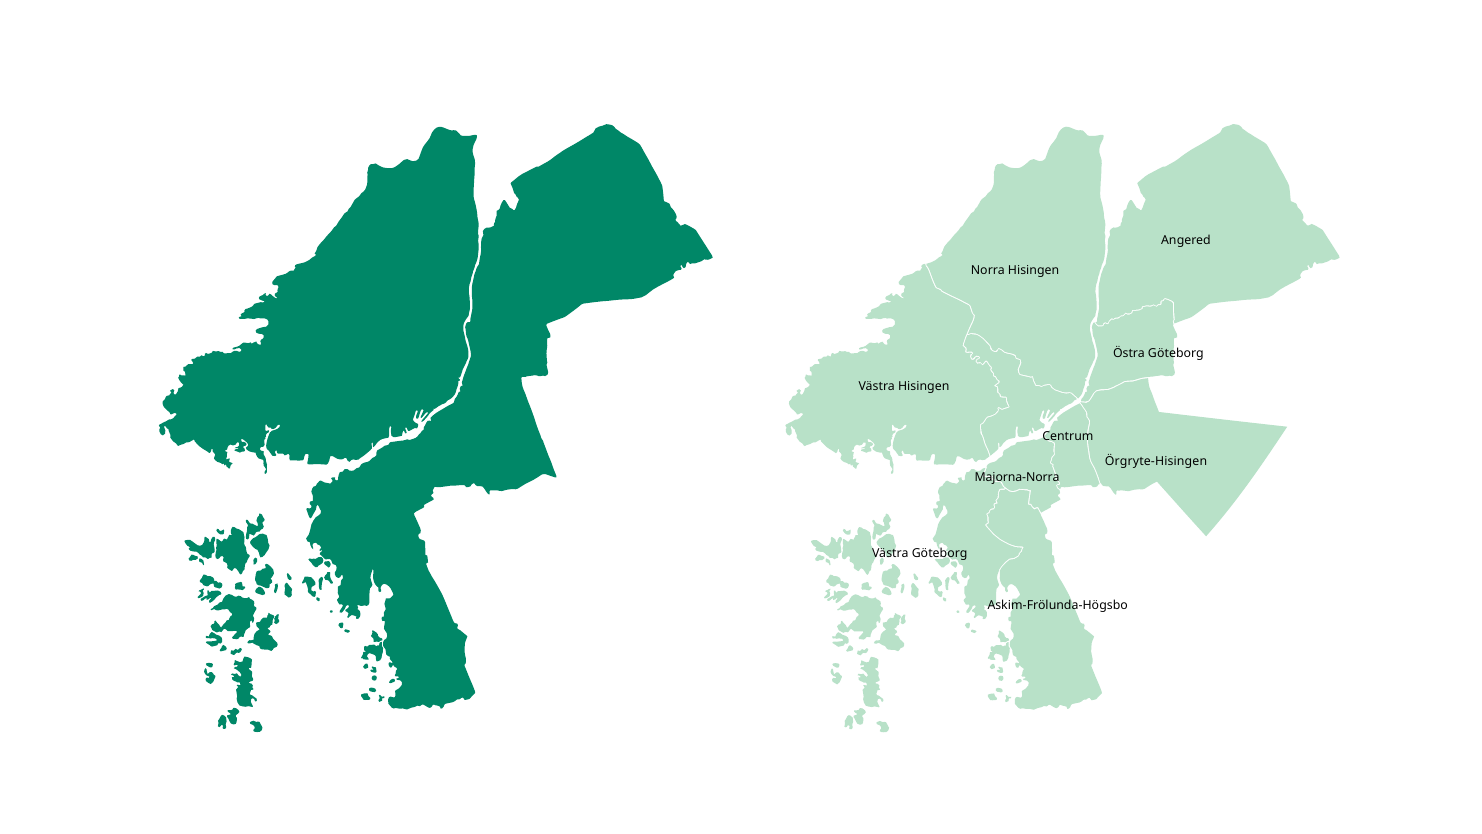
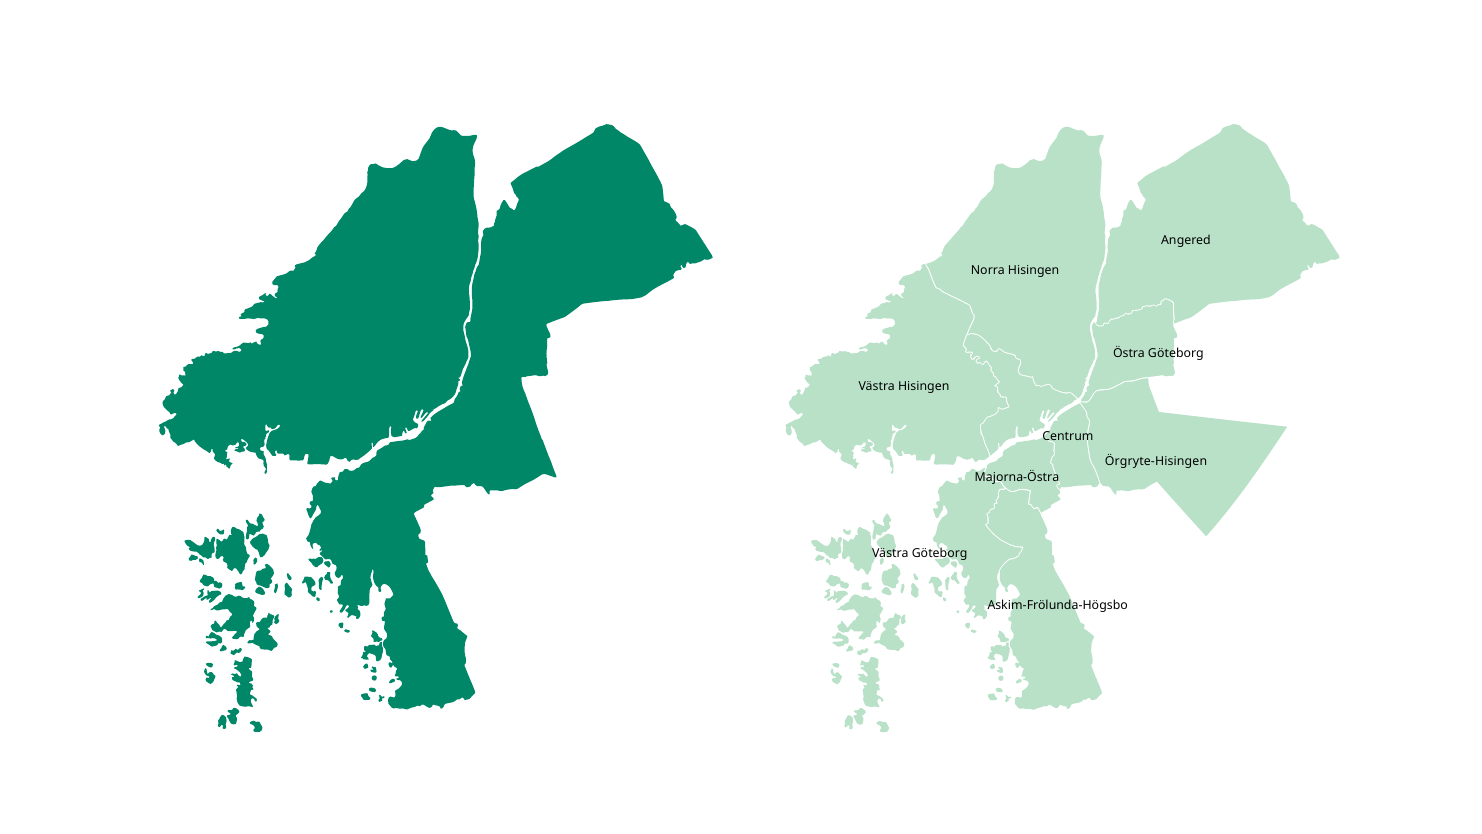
Majorna-Norra: Majorna-Norra -> Majorna-Östra (1017, 478)
